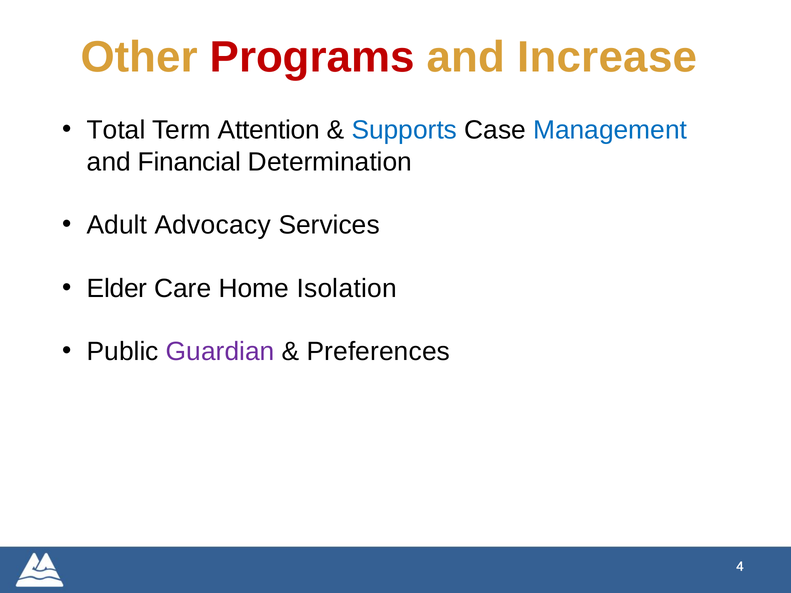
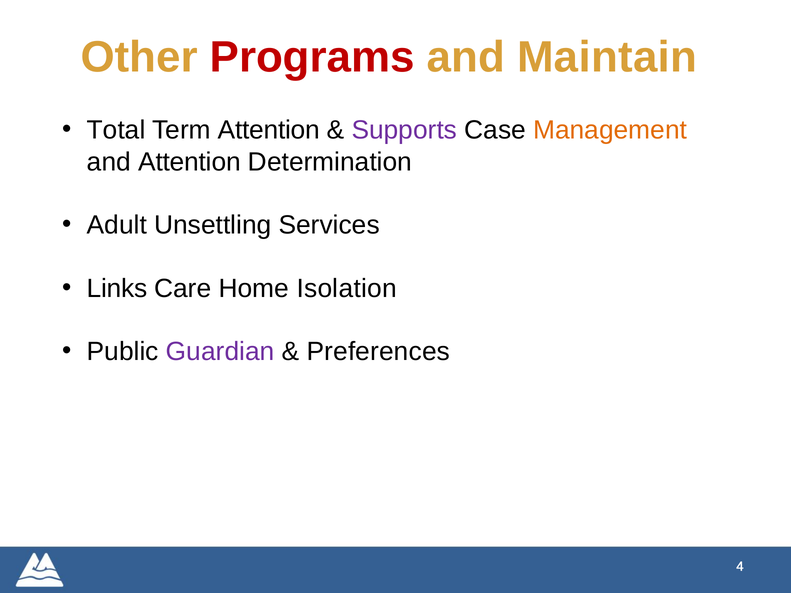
Increase: Increase -> Maintain (607, 57)
Supports colour: blue -> purple (404, 130)
Management colour: blue -> orange (610, 130)
and Financial: Financial -> Attention (190, 162)
Advocacy: Advocacy -> Unsettling (213, 225)
Elder: Elder -> Links (117, 289)
